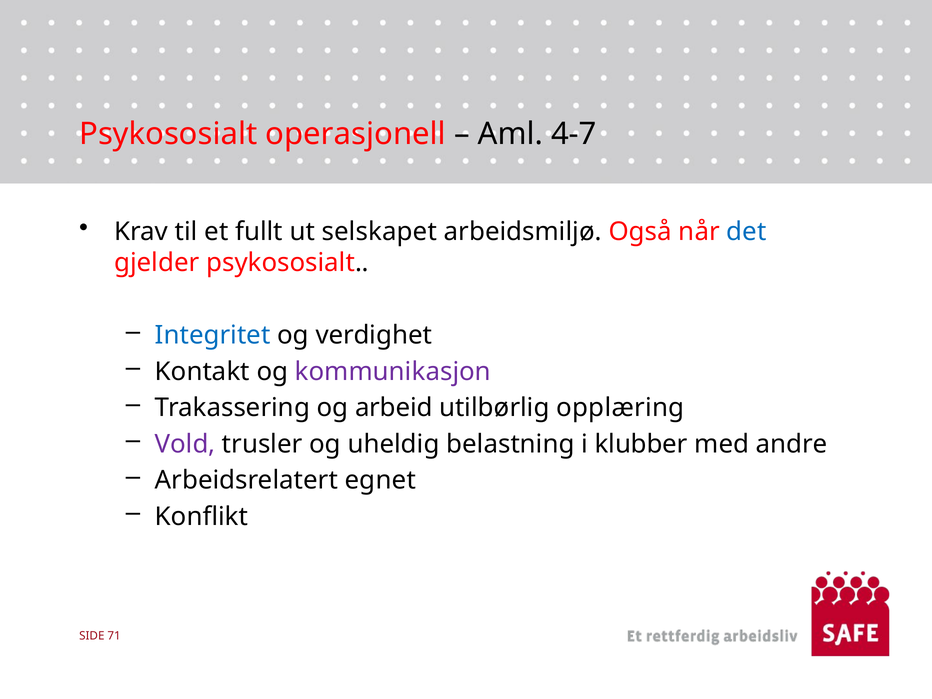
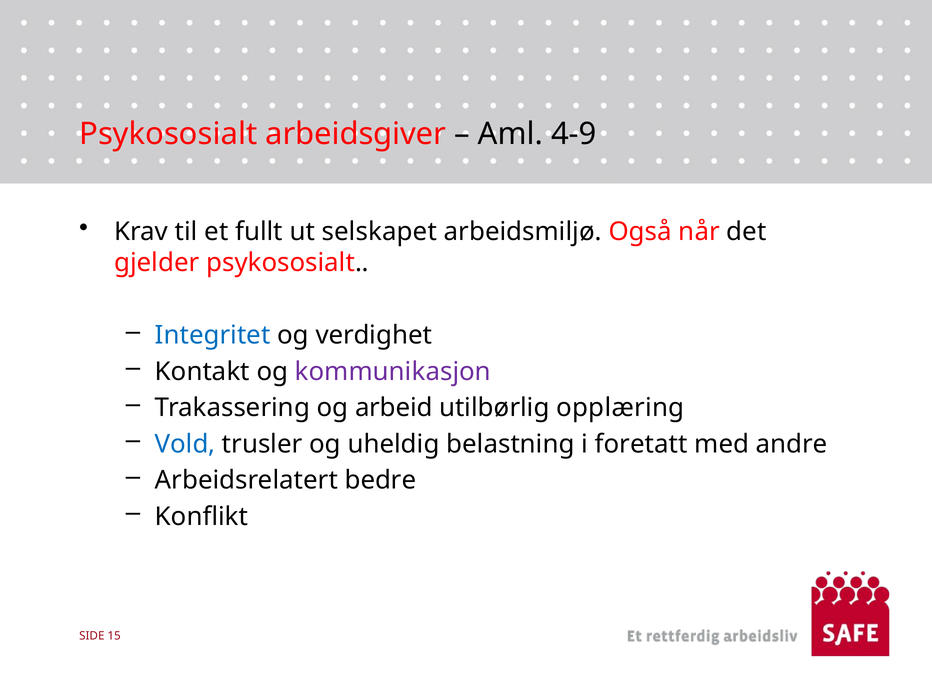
operasjonell: operasjonell -> arbeidsgiver (356, 134)
4-7: 4-7 -> 4-9 (574, 134)
det colour: blue -> black (746, 232)
Vold colour: purple -> blue (185, 444)
klubber: klubber -> foretatt (641, 444)
egnet: egnet -> bedre (380, 480)
71: 71 -> 15 (114, 636)
